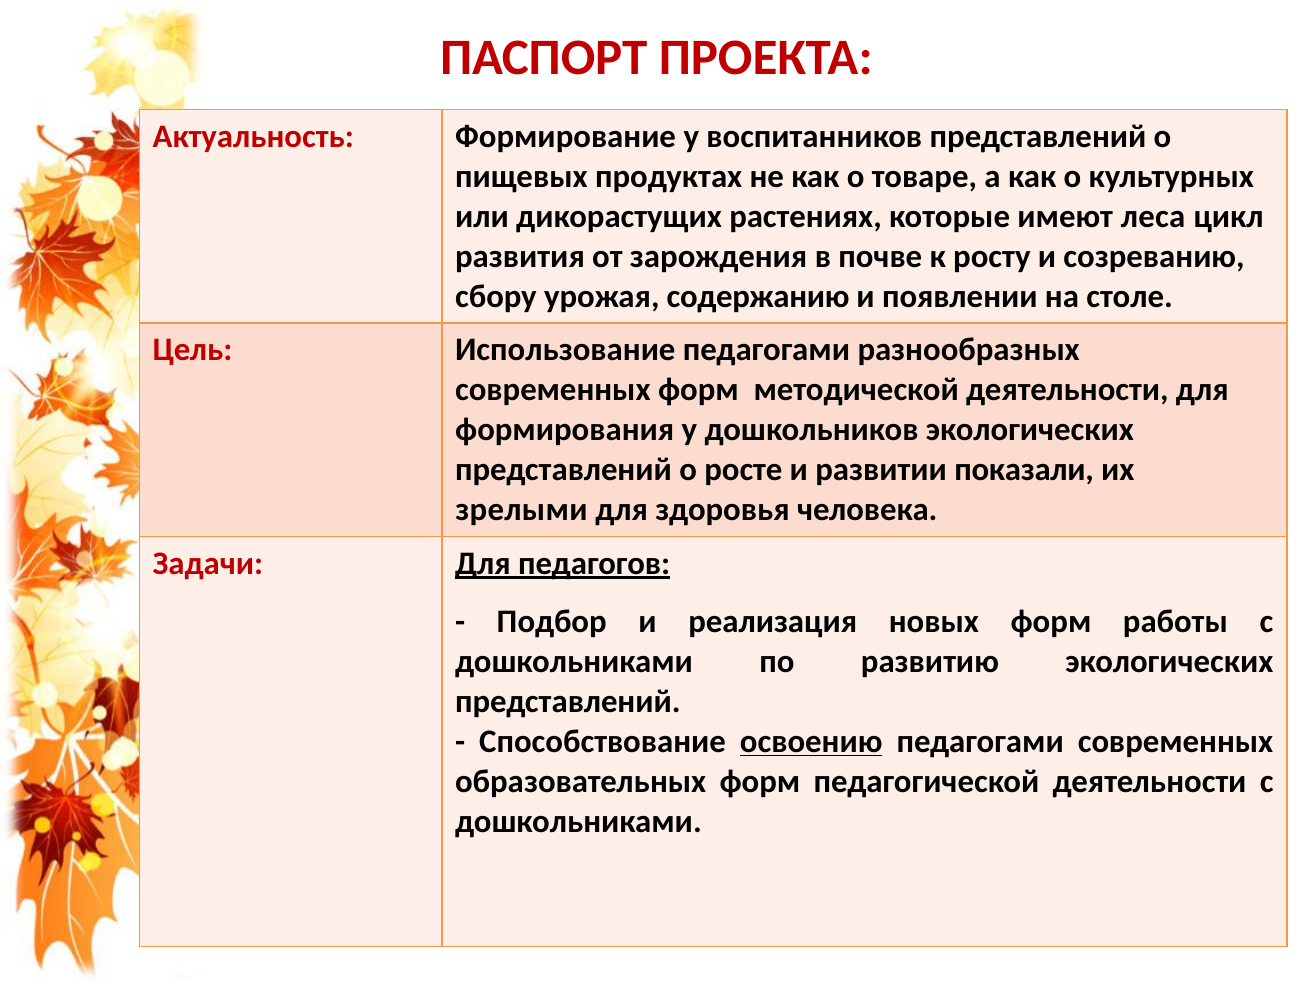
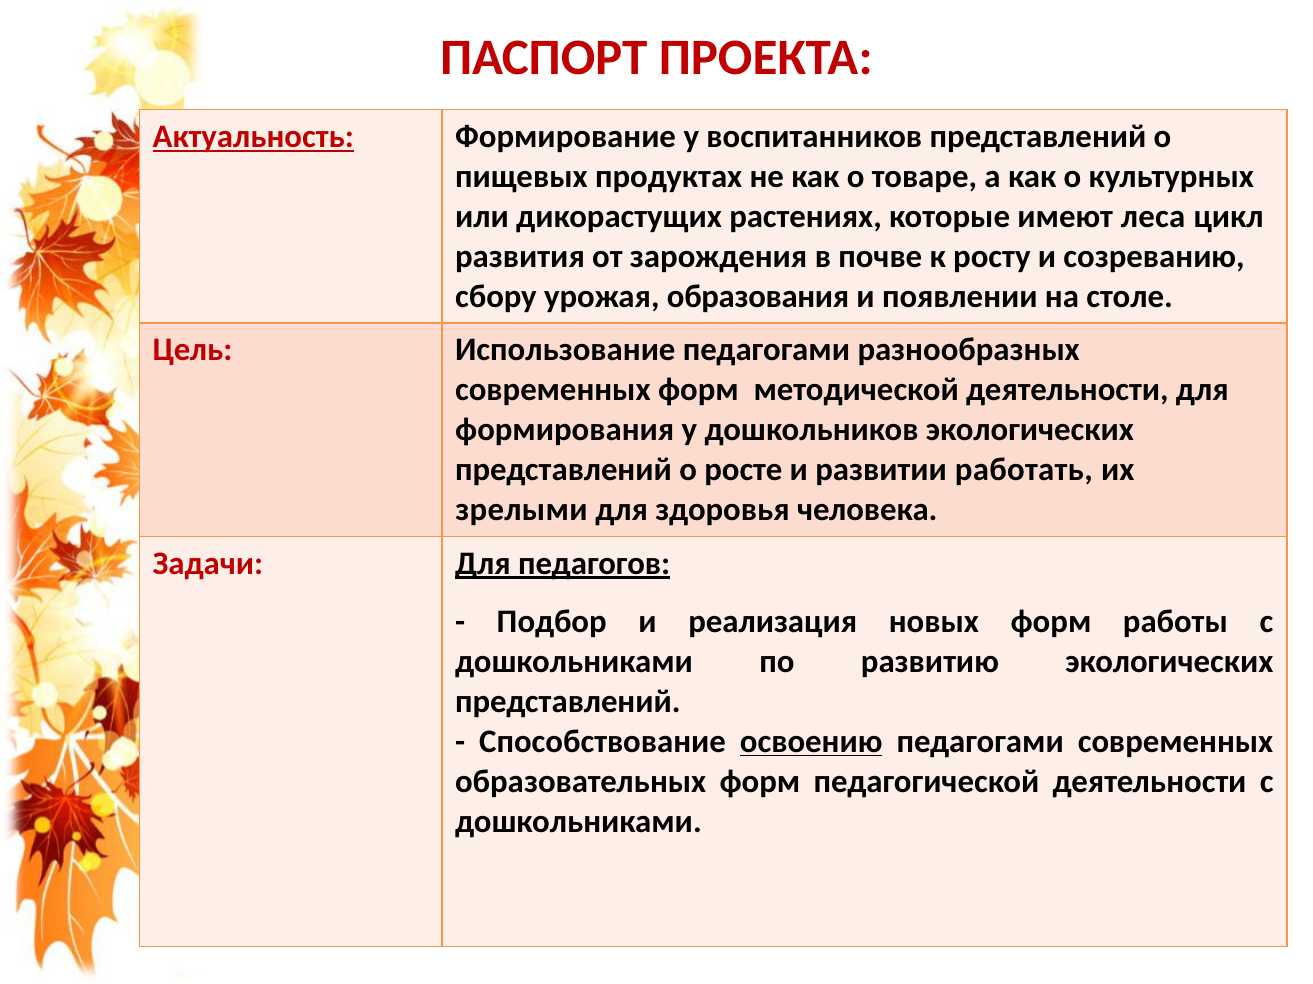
Актуальность underline: none -> present (253, 137)
содержанию: содержанию -> образования (758, 297)
показали: показали -> работать (1024, 470)
